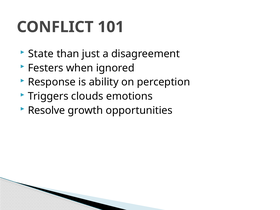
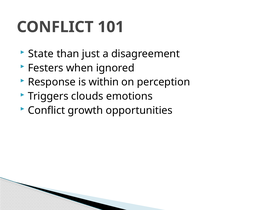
ability: ability -> within (104, 82)
Resolve: Resolve -> Conflict (46, 110)
